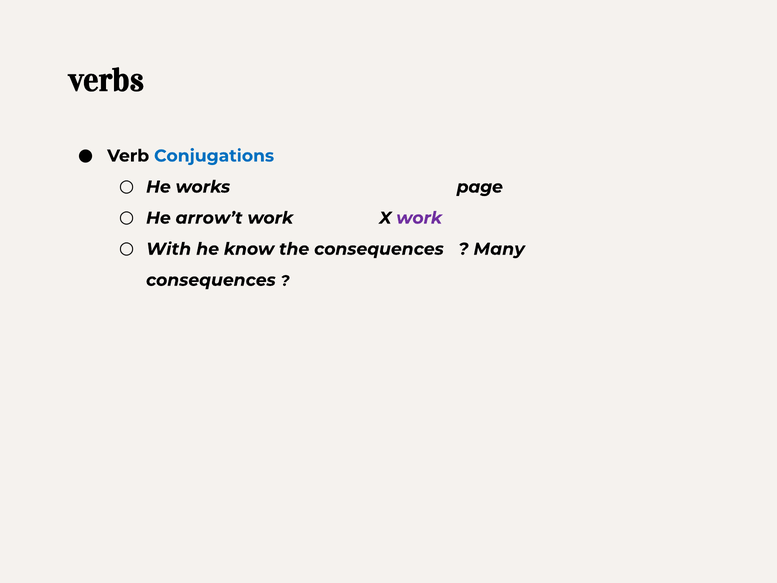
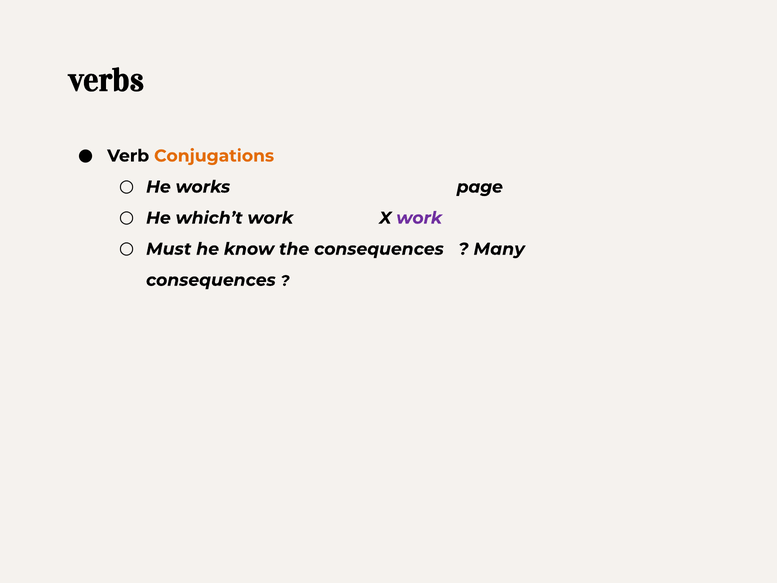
Conjugations colour: blue -> orange (214, 156)
arrow’t: arrow’t -> which’t (209, 218)
With: With -> Must (169, 249)
